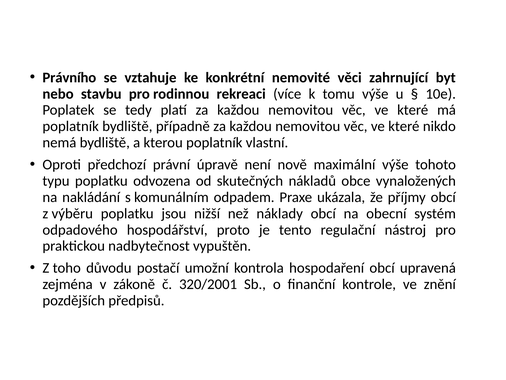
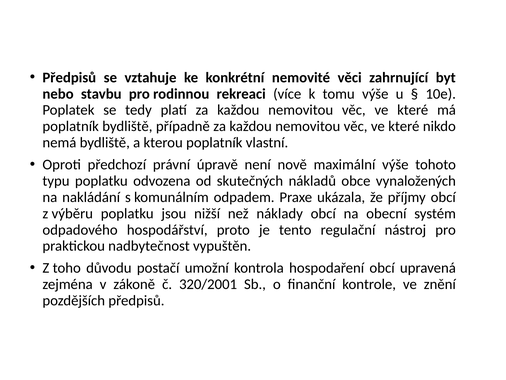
Právního: Právního -> Předpisů (69, 77)
